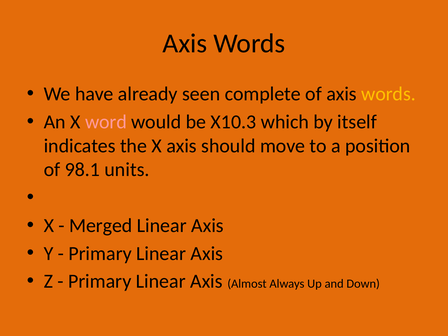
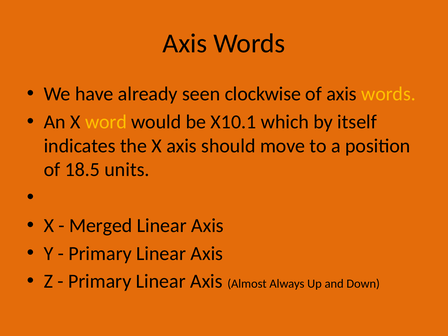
complete: complete -> clockwise (263, 94)
word colour: pink -> yellow (106, 122)
X10.3: X10.3 -> X10.1 (233, 122)
98.1: 98.1 -> 18.5 (82, 170)
